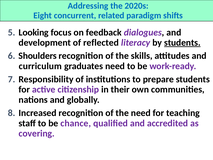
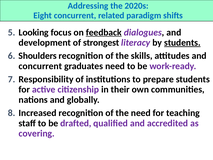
feedback underline: none -> present (104, 32)
reflected: reflected -> strongest (101, 43)
curriculum: curriculum -> concurrent (40, 66)
chance: chance -> drafted (76, 123)
